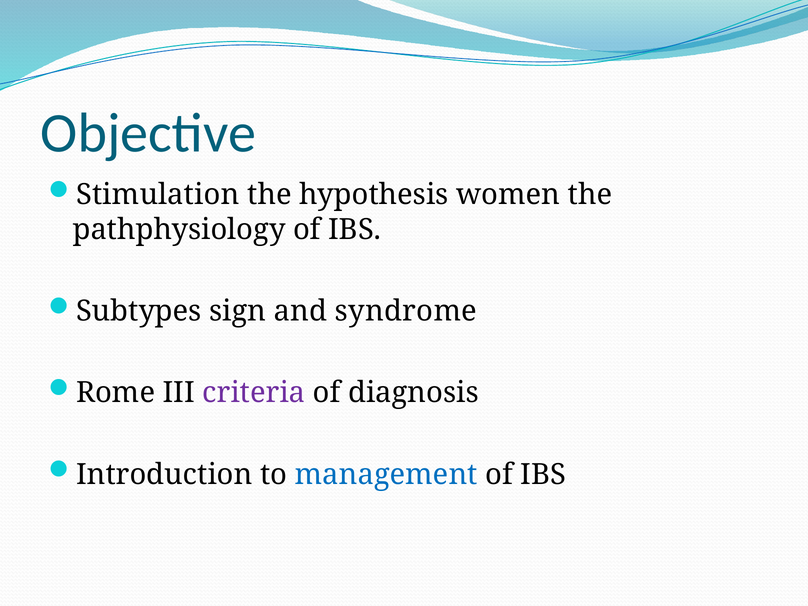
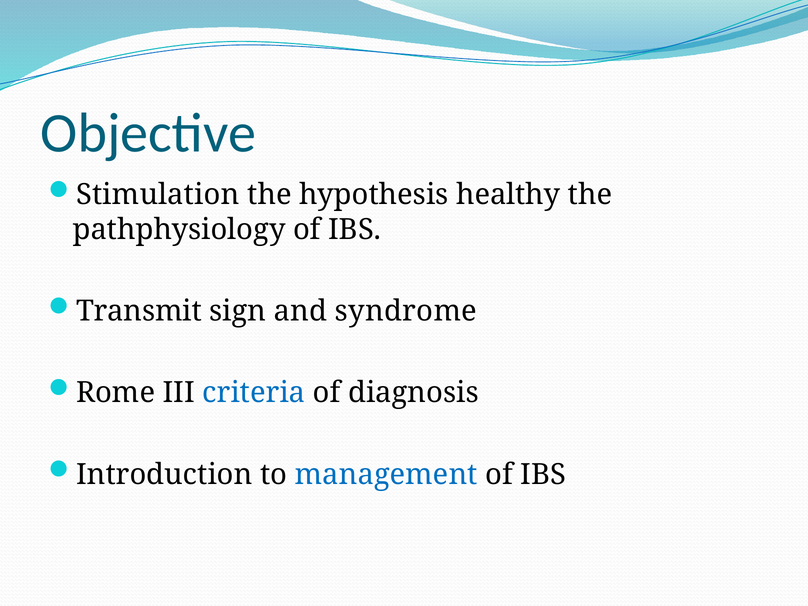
women: women -> healthy (508, 195)
Subtypes: Subtypes -> Transmit (139, 311)
criteria colour: purple -> blue (254, 393)
